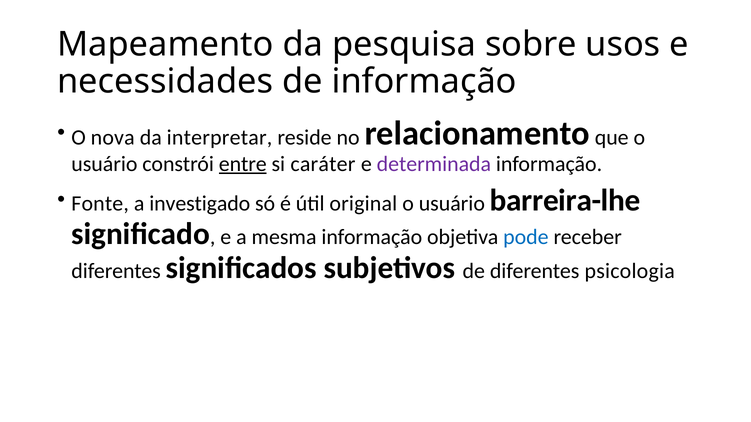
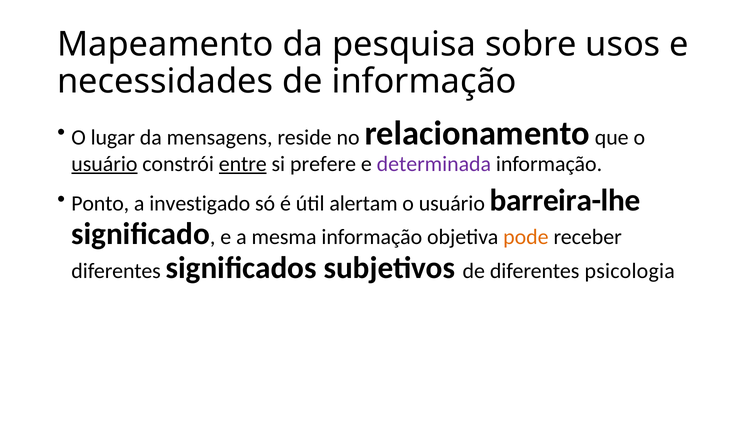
nova: nova -> lugar (113, 138)
interpretar: interpretar -> mensagens (220, 138)
usuário underline: none -> present (104, 164)
caráter: caráter -> prefere (323, 164)
Fonte: Fonte -> Ponto (100, 204)
original: original -> alertam (364, 204)
pode colour: blue -> orange (526, 238)
